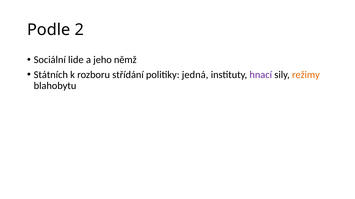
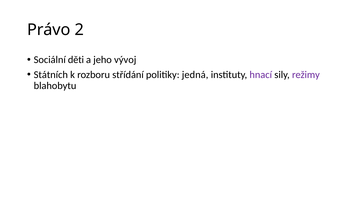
Podle: Podle -> Právo (49, 30)
lide: lide -> děti (76, 60)
němž: němž -> vývoj (125, 60)
režimy colour: orange -> purple (306, 75)
